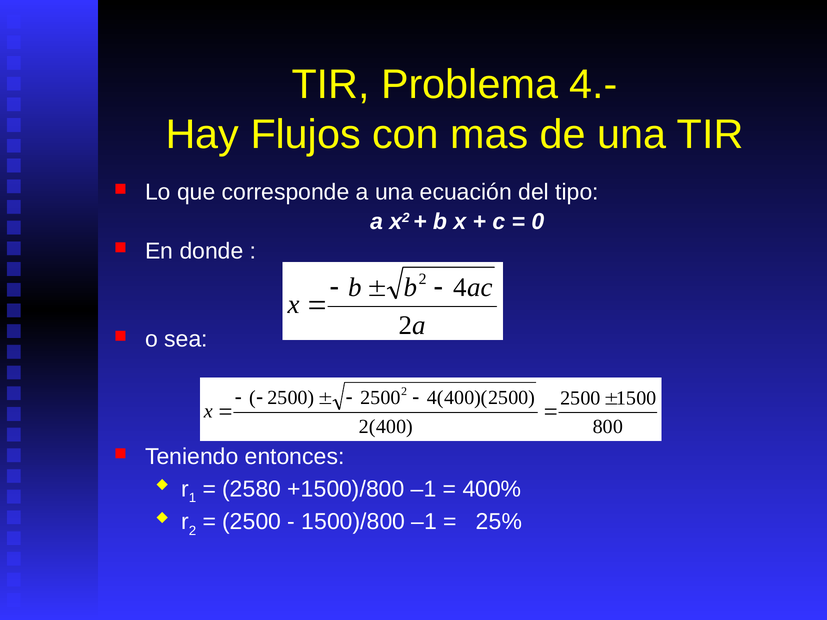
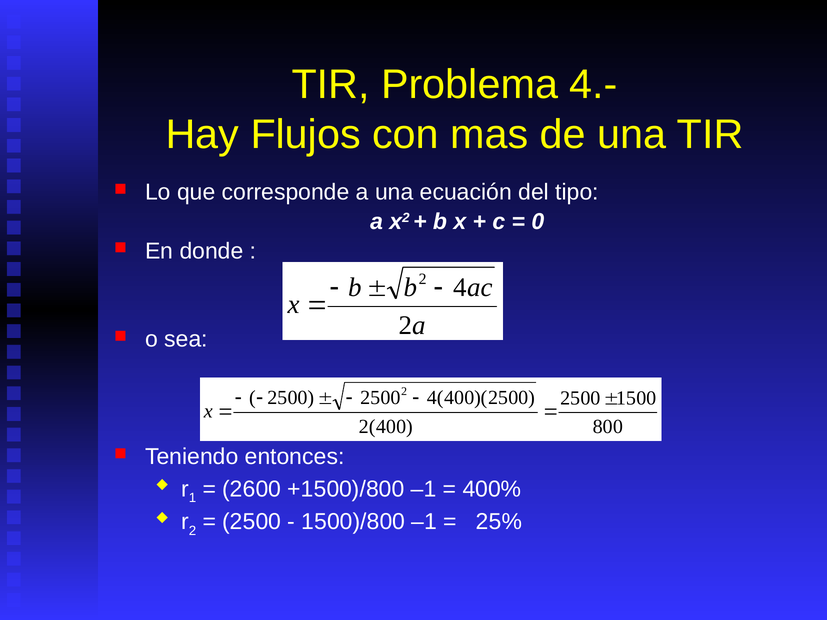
2580: 2580 -> 2600 (252, 489)
